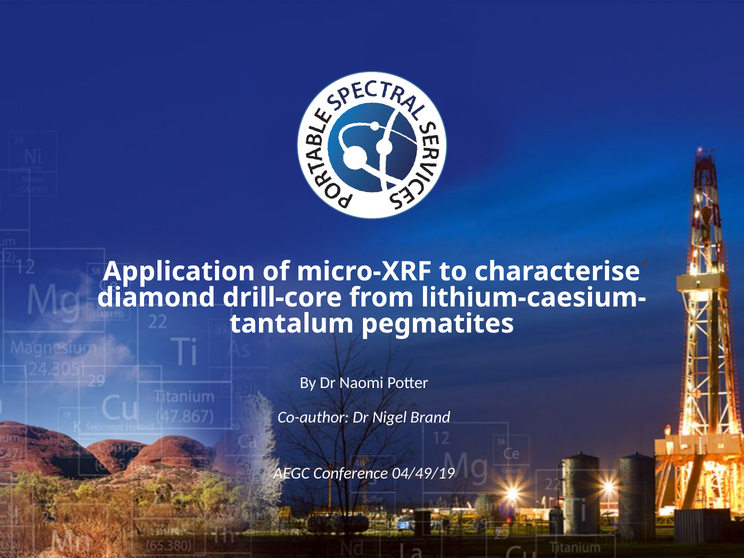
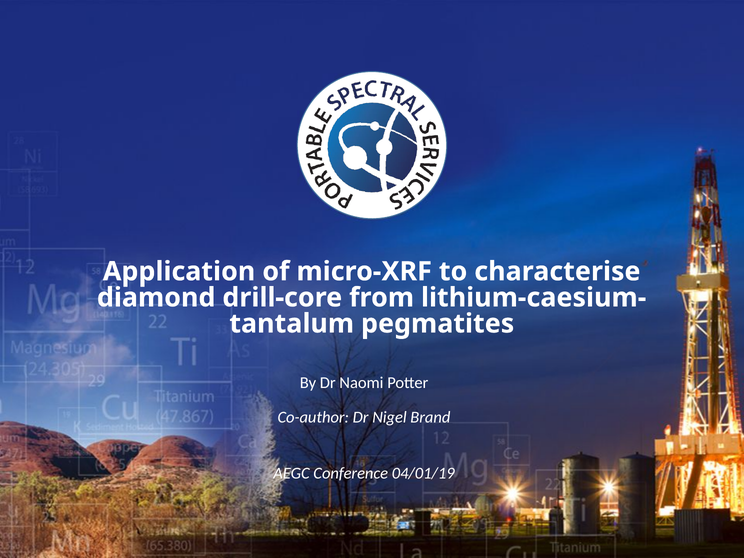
04/49/19: 04/49/19 -> 04/01/19 (423, 473)
